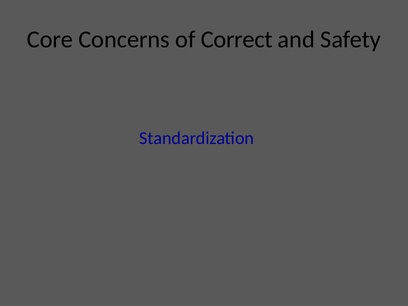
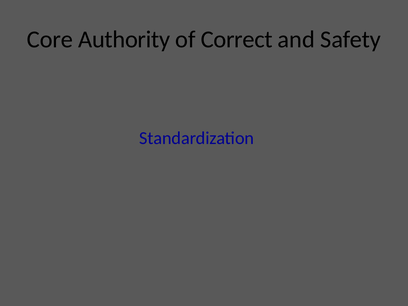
Concerns: Concerns -> Authority (124, 39)
